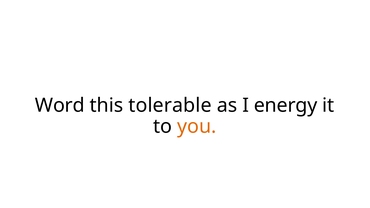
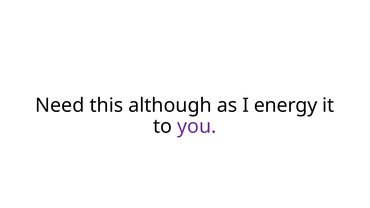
Word: Word -> Need (60, 105)
tolerable: tolerable -> although (170, 105)
you colour: orange -> purple (197, 127)
